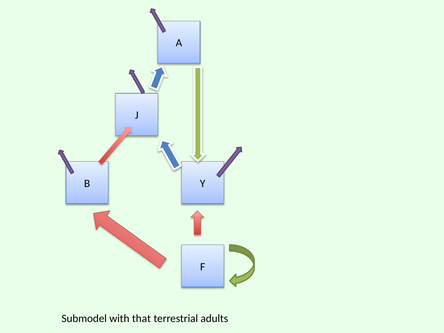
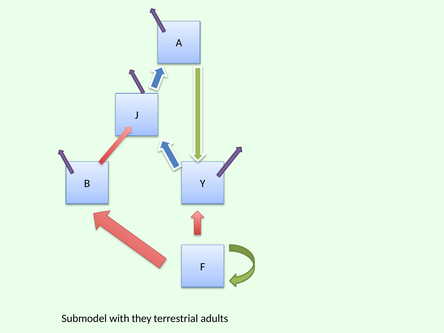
that: that -> they (142, 318)
